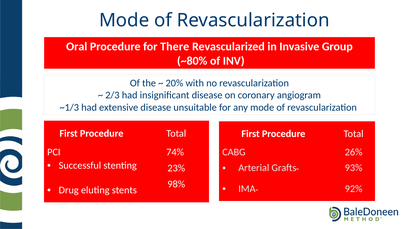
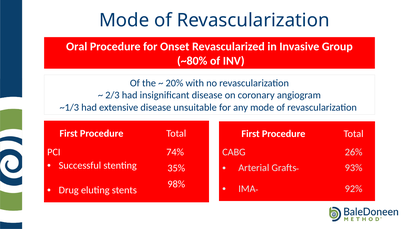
There: There -> Onset (175, 47)
23%: 23% -> 35% (176, 168)
